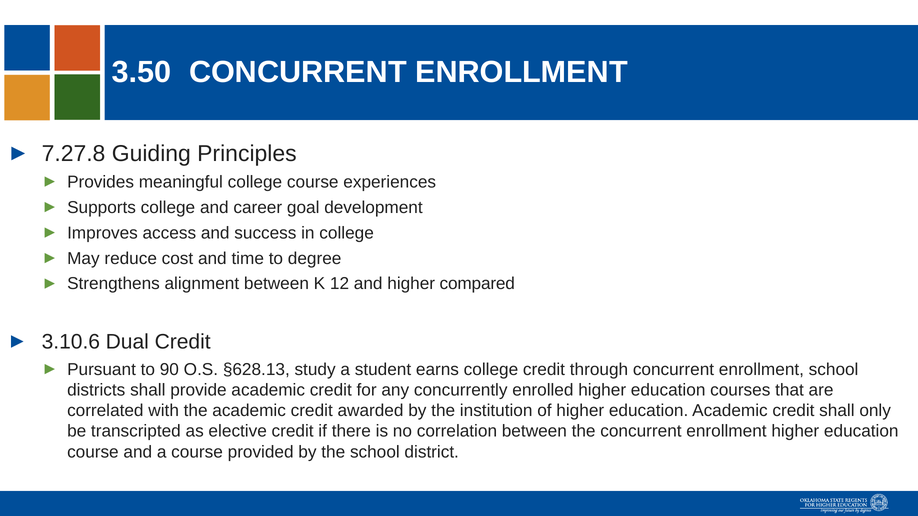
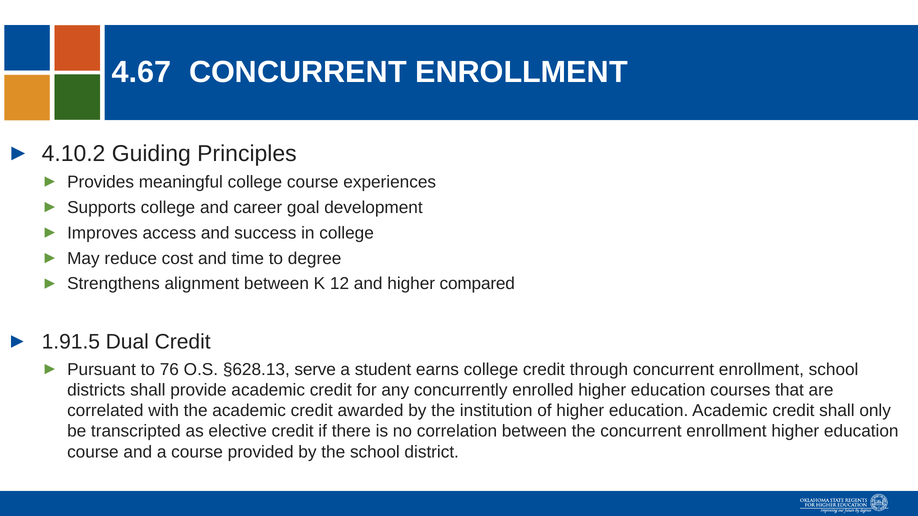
3.50: 3.50 -> 4.67 (141, 72)
7.27.8: 7.27.8 -> 4.10.2 (74, 154)
3.10.6: 3.10.6 -> 1.91.5 (71, 342)
90: 90 -> 76 (169, 370)
study: study -> serve (315, 370)
